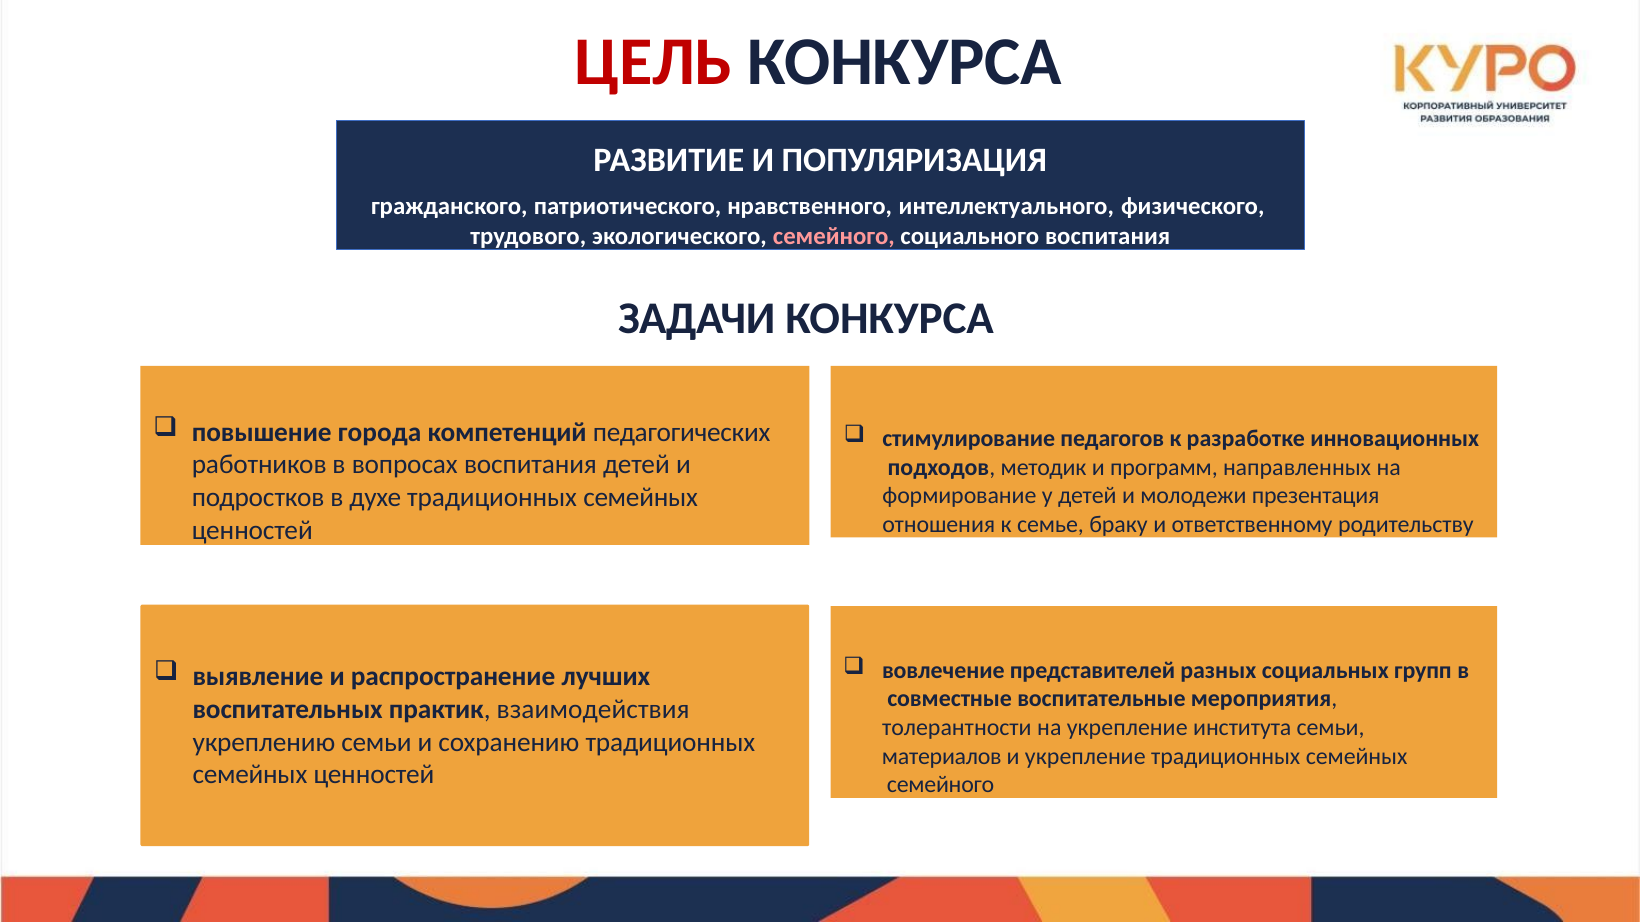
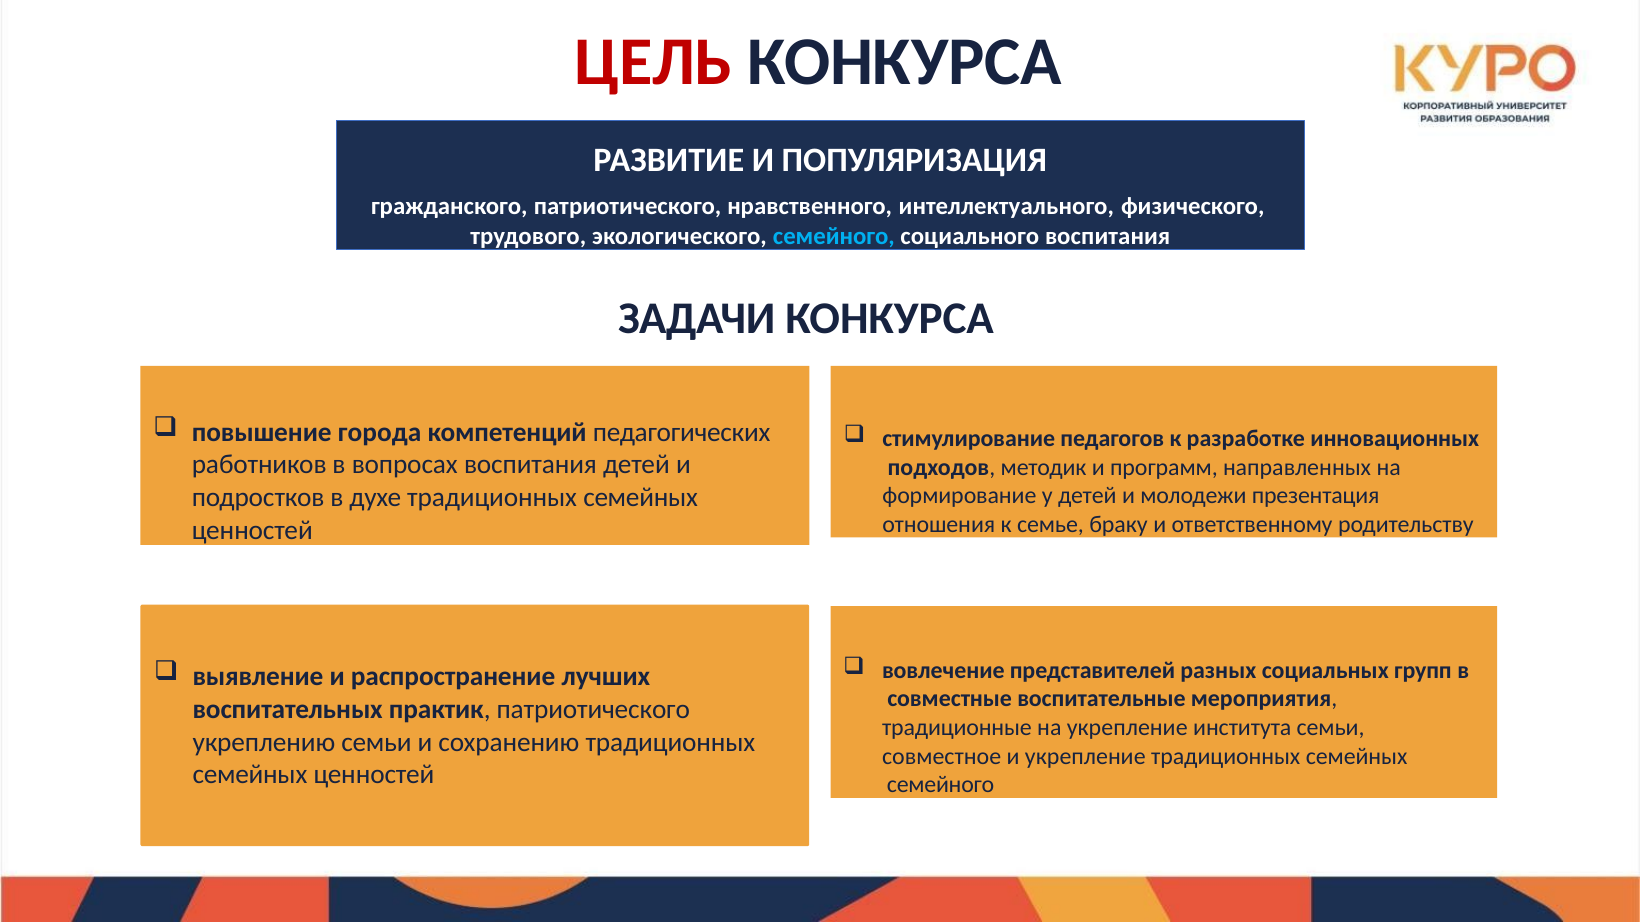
семейного colour: pink -> light blue (834, 236)
практик взаимодействия: взаимодействия -> патриотического (593, 710)
толерантности: толерантности -> традиционные (957, 728)
материалов: материалов -> совместное (942, 757)
